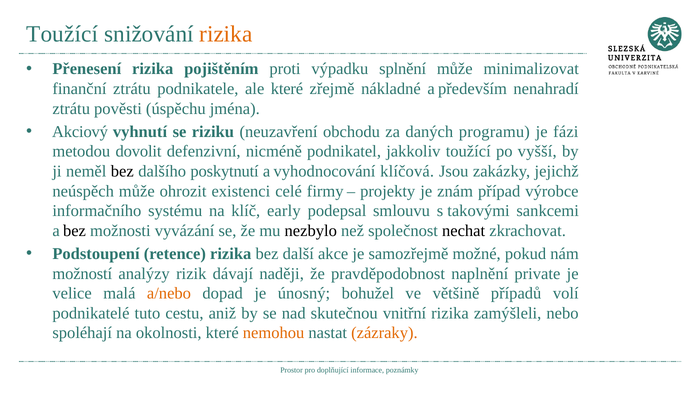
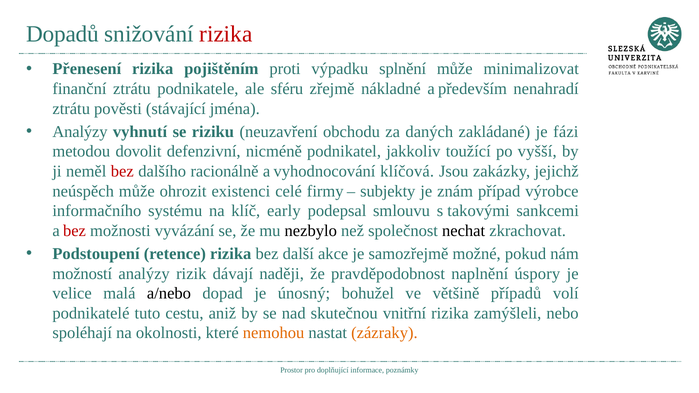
Toužící: Toužící -> Dopadů (62, 34)
rizika colour: orange -> red (226, 34)
ale které: které -> sféru (287, 89)
úspěchu: úspěchu -> stávající (176, 109)
Akciový: Akciový -> Analýzy (80, 132)
programu: programu -> zakládané (494, 132)
bez colour: black -> red (122, 171)
poskytnutí: poskytnutí -> racionálně (225, 171)
projekty: projekty -> subjekty (388, 191)
bez colour: black -> red (74, 231)
private: private -> úspory (537, 274)
a/nebo colour: orange -> black (169, 294)
